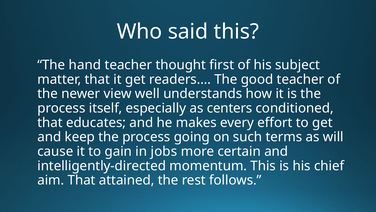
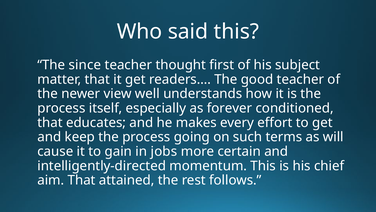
hand: hand -> since (85, 65)
centers: centers -> forever (229, 108)
